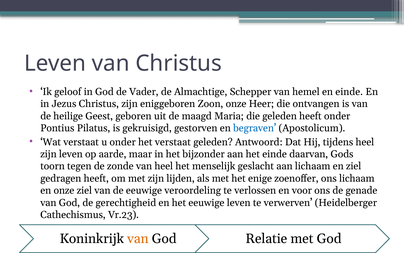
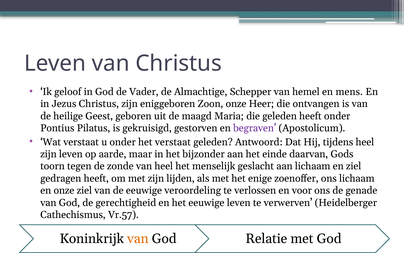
en einde: einde -> mens (349, 92)
begraven colour: blue -> purple (255, 128)
Vr.23: Vr.23 -> Vr.57 (123, 214)
